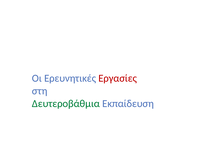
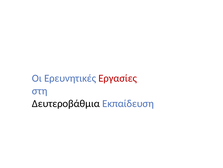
Δευτεροβάθμια colour: green -> black (66, 103)
